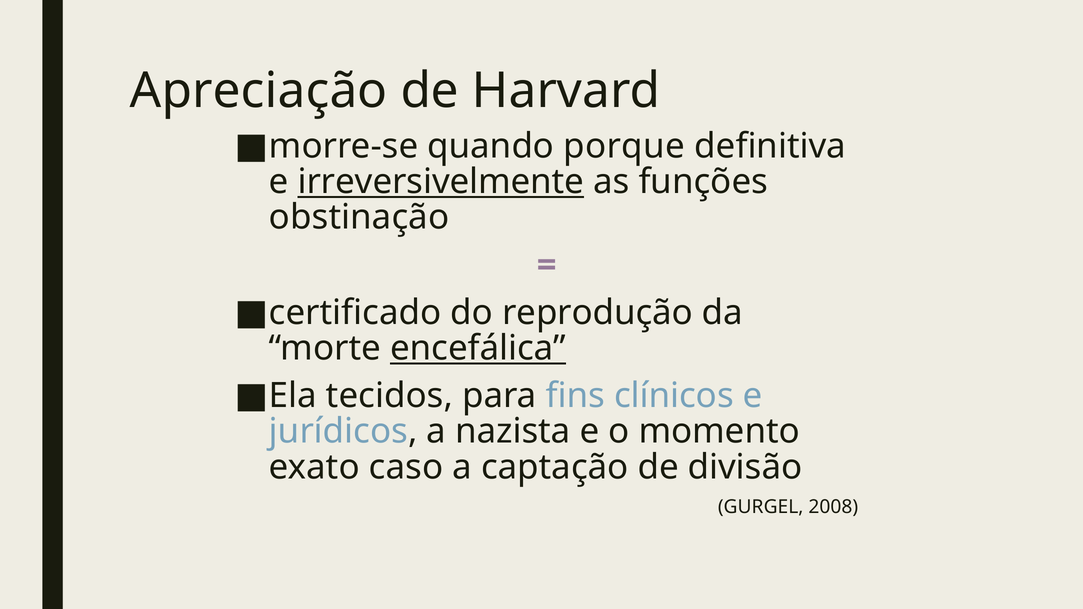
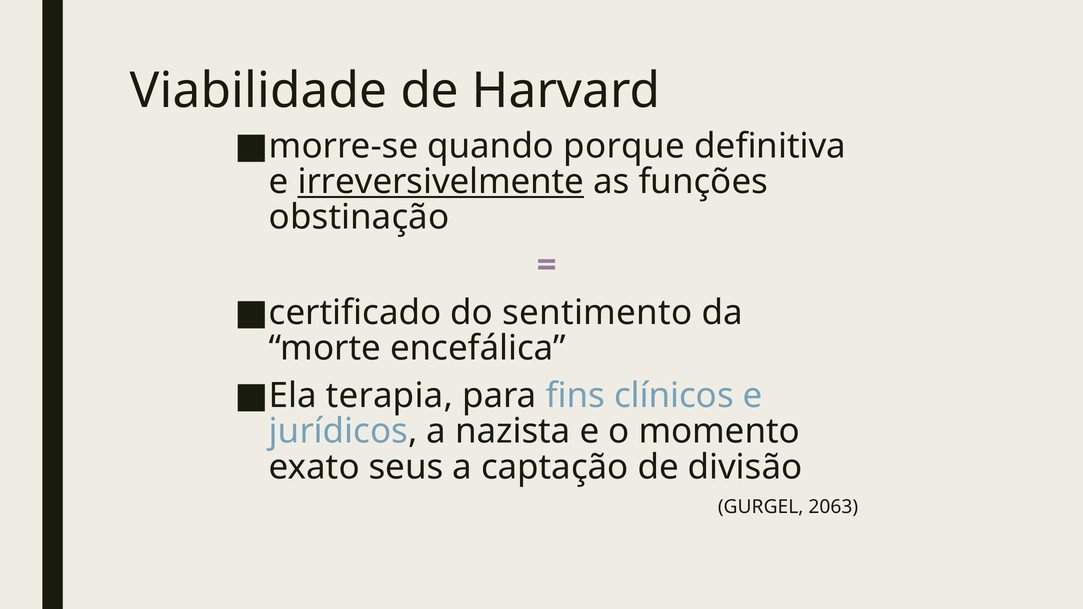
Apreciação: Apreciação -> Viabilidade (259, 91)
reprodução: reprodução -> sentimento (597, 313)
encefálica underline: present -> none (478, 348)
tecidos: tecidos -> terapia (389, 396)
caso: caso -> seus (406, 467)
2008: 2008 -> 2063 (833, 507)
